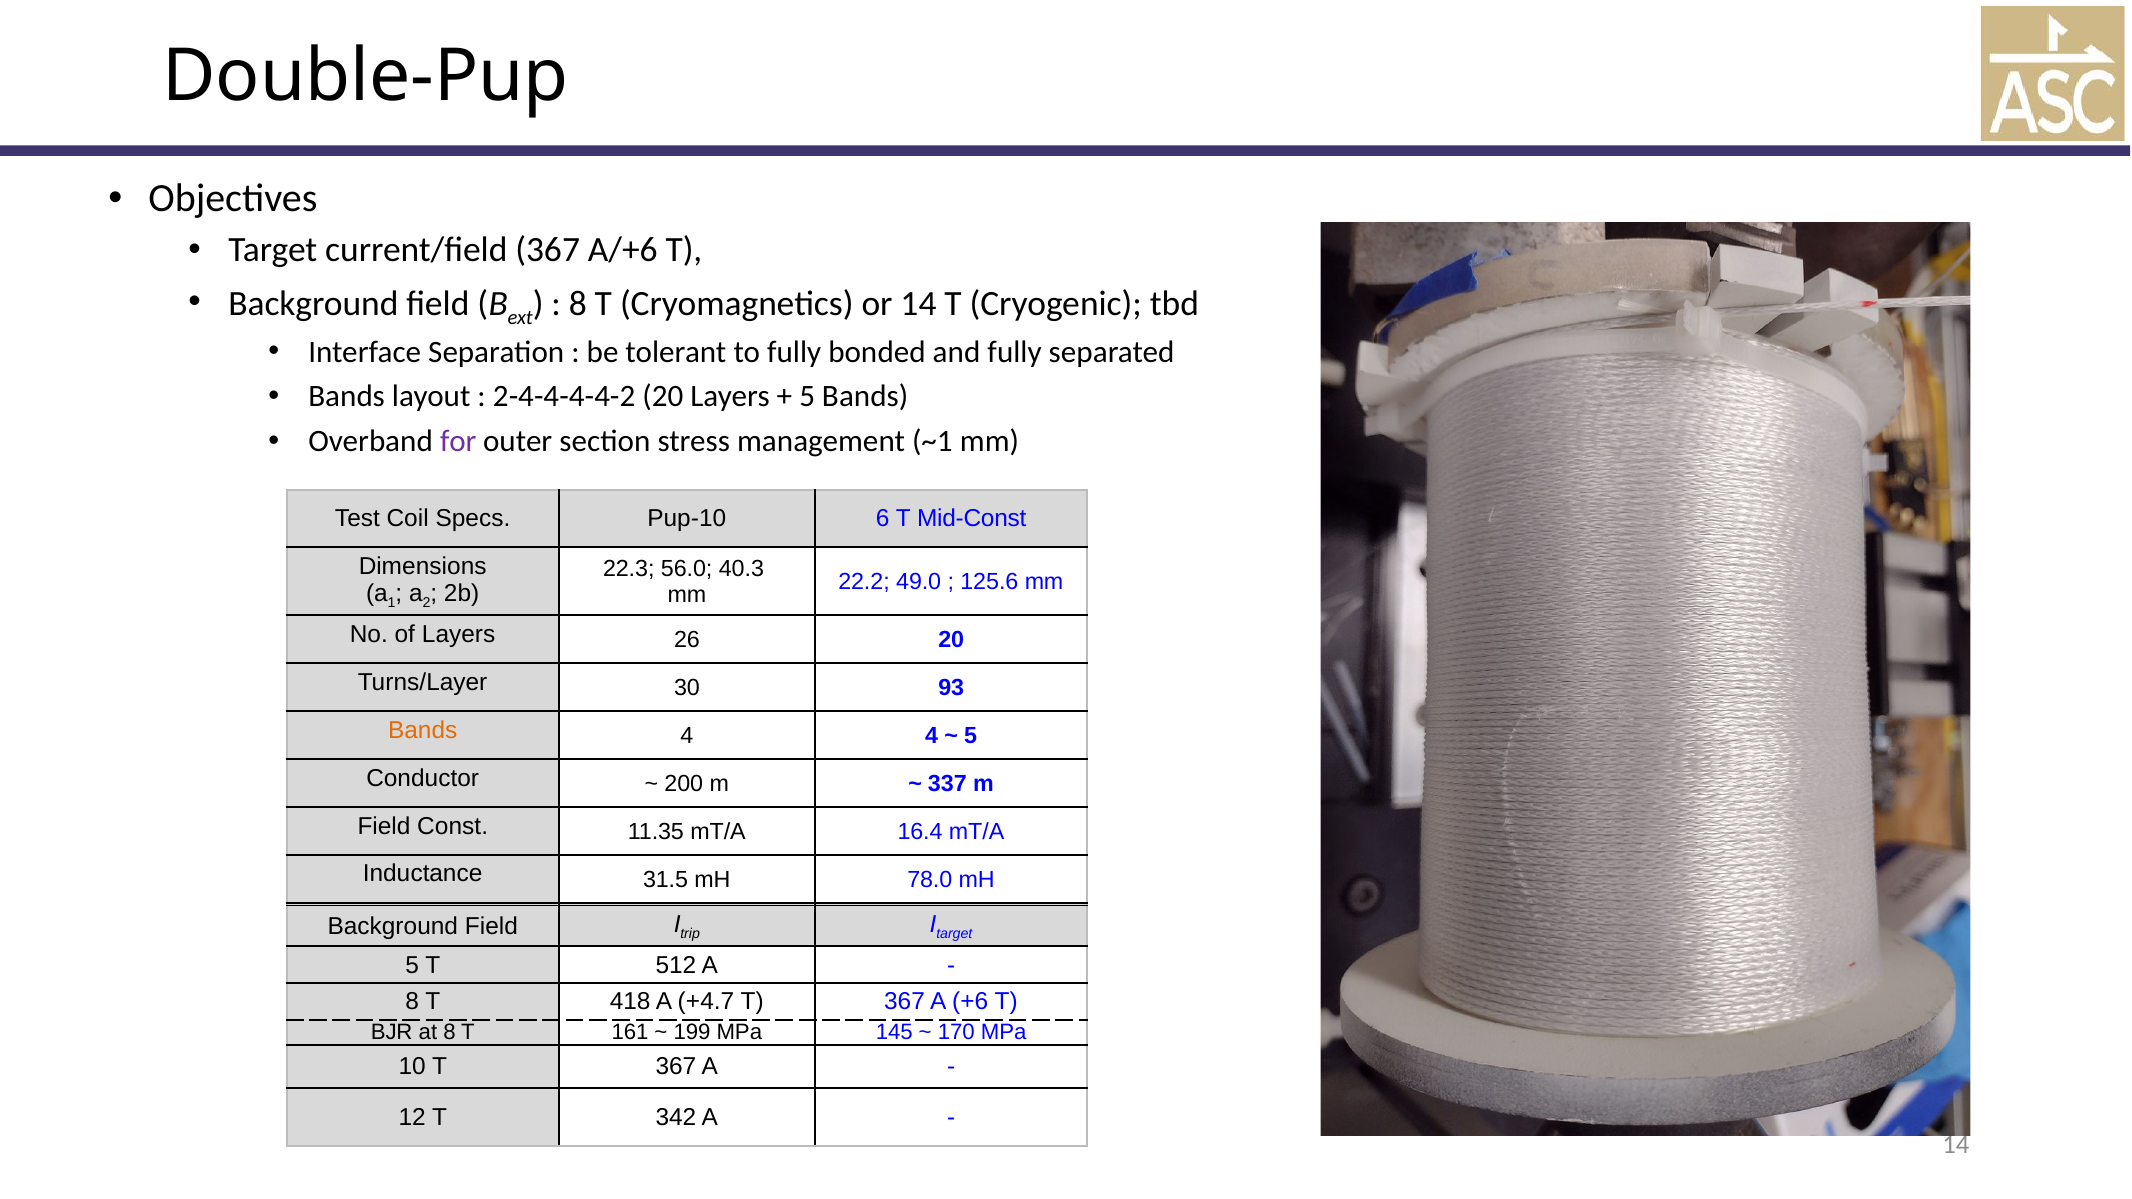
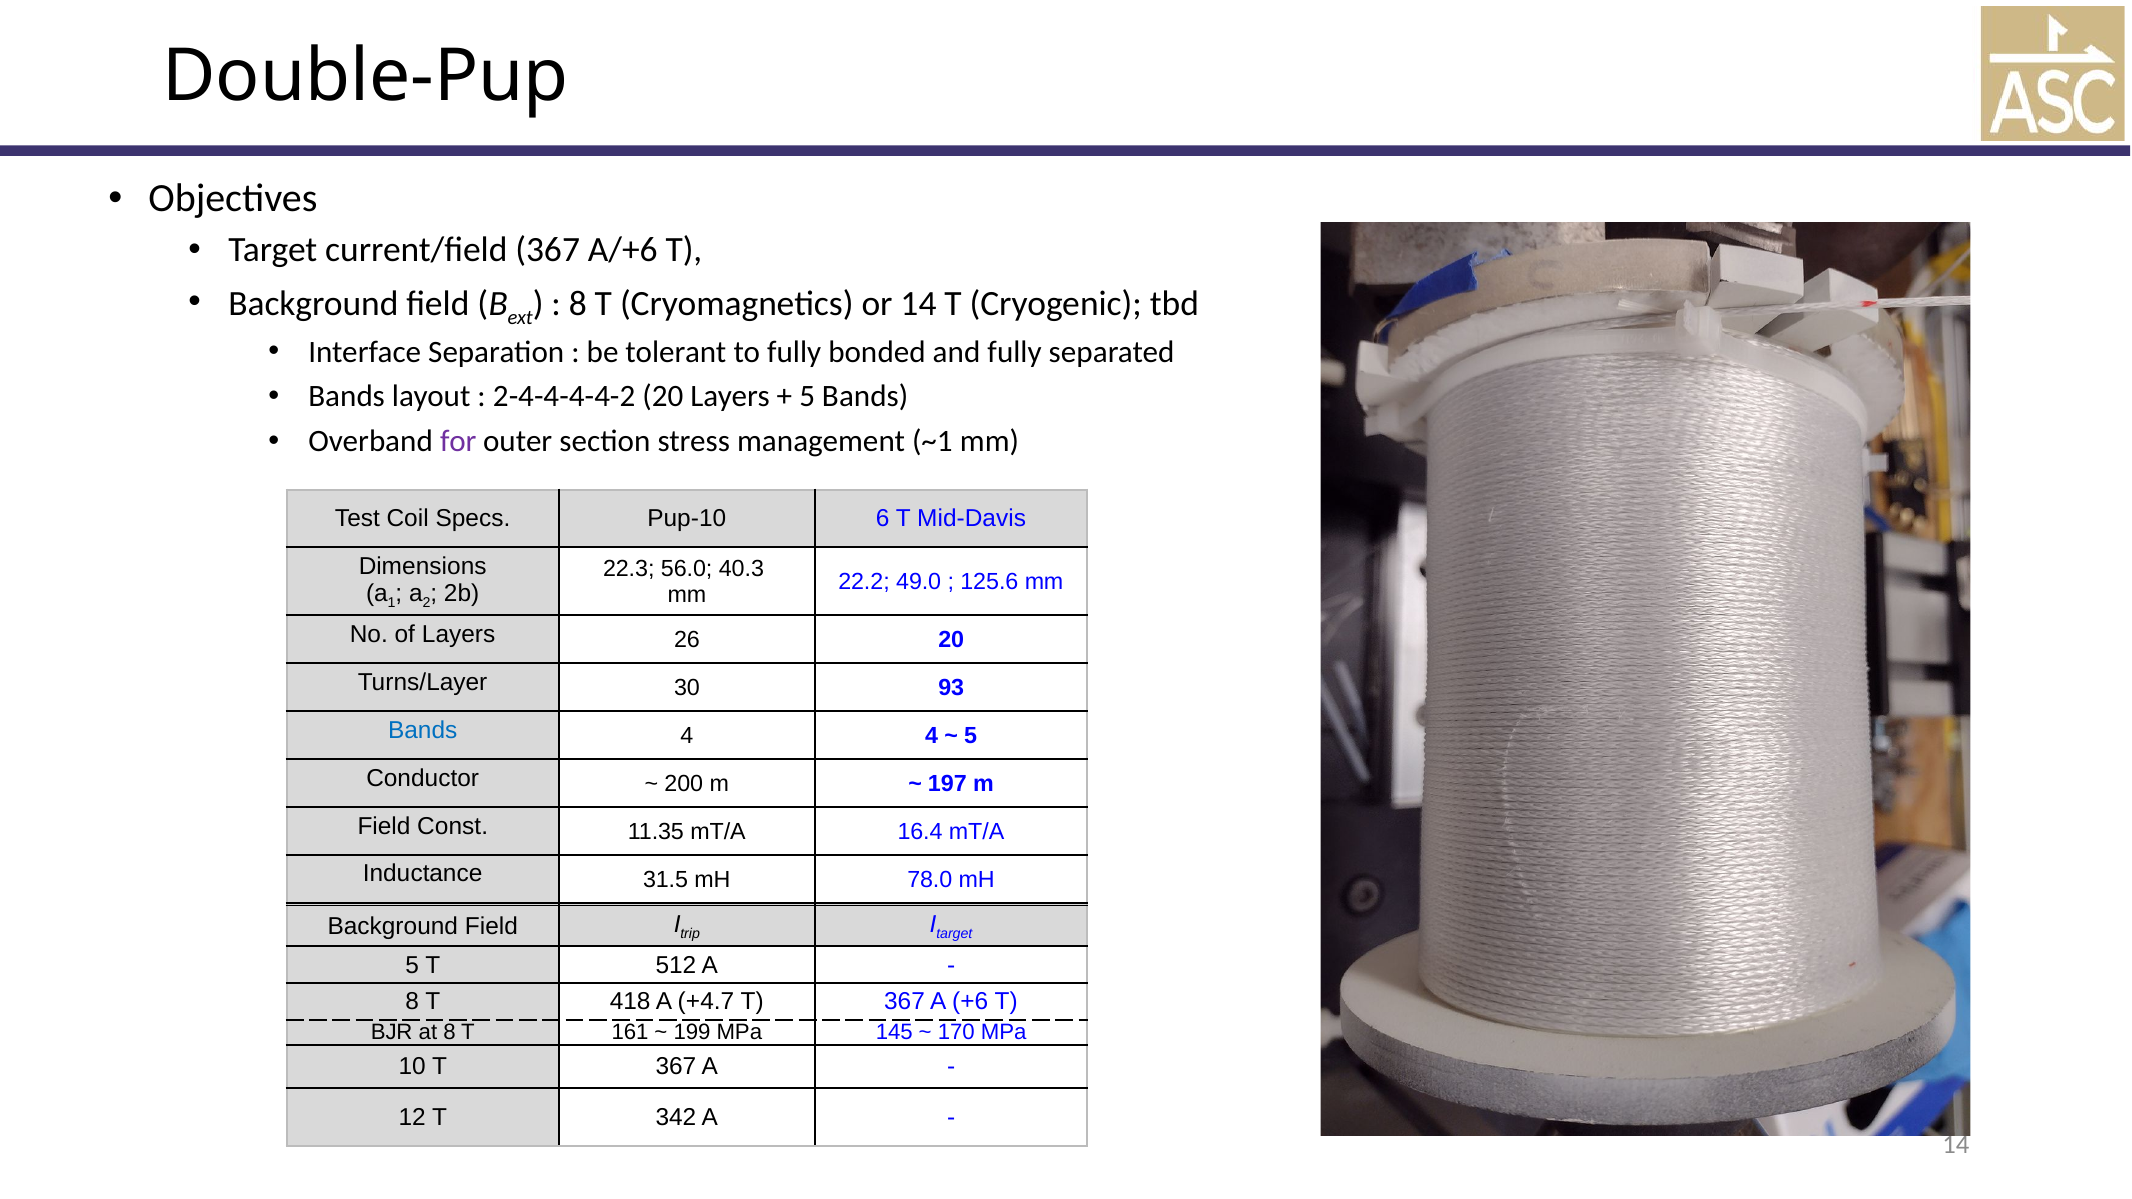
Mid-Const: Mid-Const -> Mid-Davis (972, 519)
Bands colour: orange -> blue (423, 730)
337: 337 -> 197 (947, 784)
